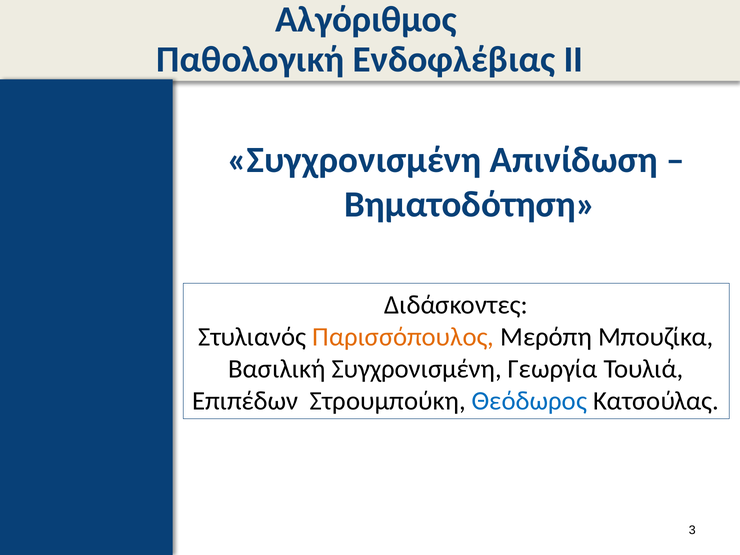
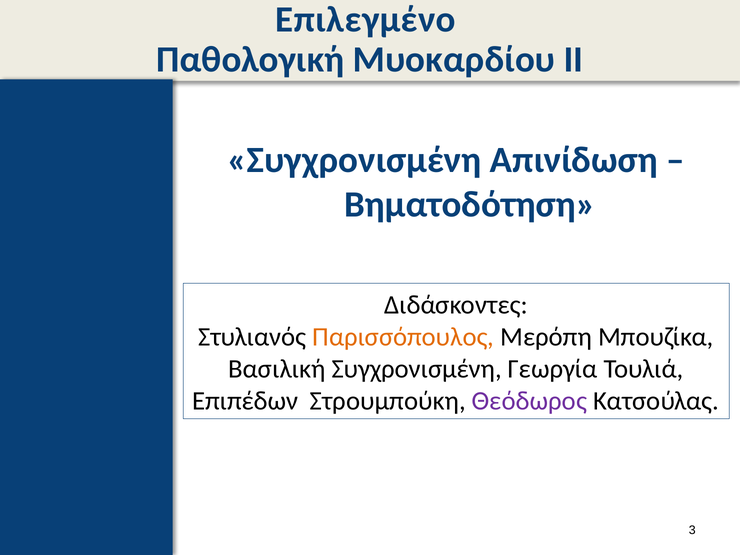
Αλγόριθμος: Αλγόριθμος -> Επιλεγμένο (366, 20)
Ενδοφλέβιας: Ενδοφλέβιας -> Μυοκαρδίου (454, 60)
Θεόδωρος colour: blue -> purple (529, 401)
